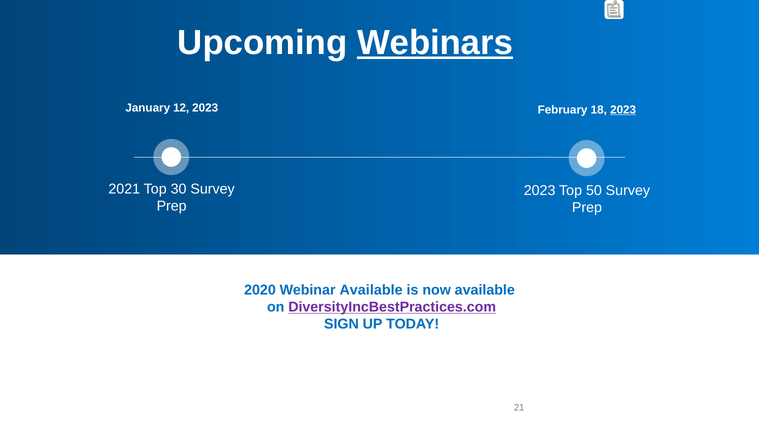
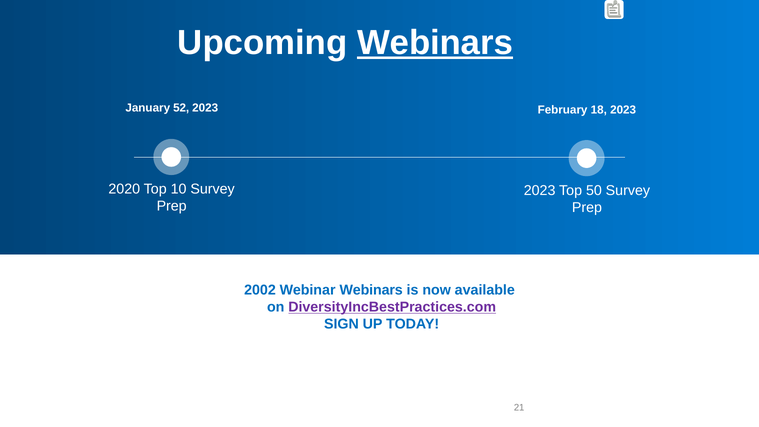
12: 12 -> 52 (181, 108)
2023 underline: present -> none (623, 110)
2021: 2021 -> 2020 (124, 189)
30: 30 -> 10 (179, 189)
2020: 2020 -> 2002 (260, 290)
Webinar Available: Available -> Webinars (371, 290)
